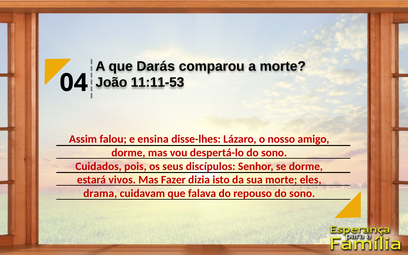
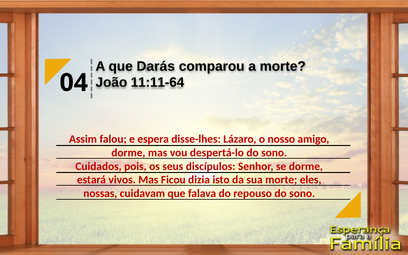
11:11-53: 11:11-53 -> 11:11-64 (158, 83)
ensina: ensina -> espera (153, 139)
Fazer: Fazer -> Ficou (173, 180)
drama: drama -> nossas (100, 194)
